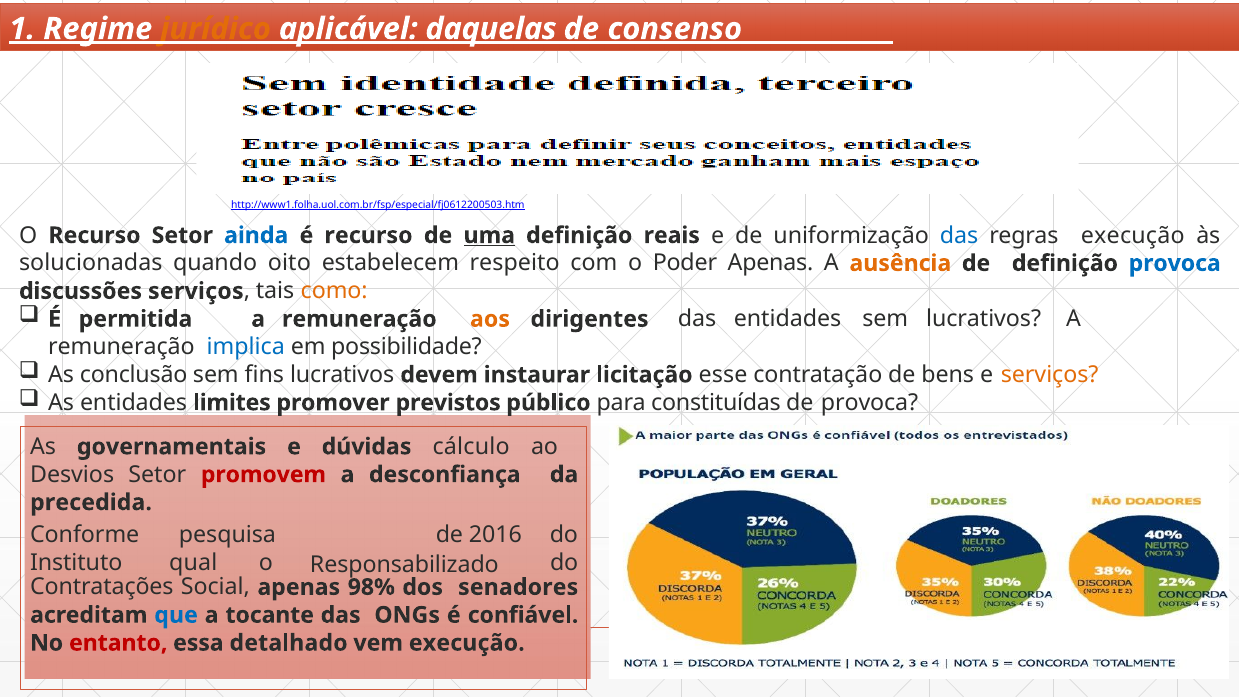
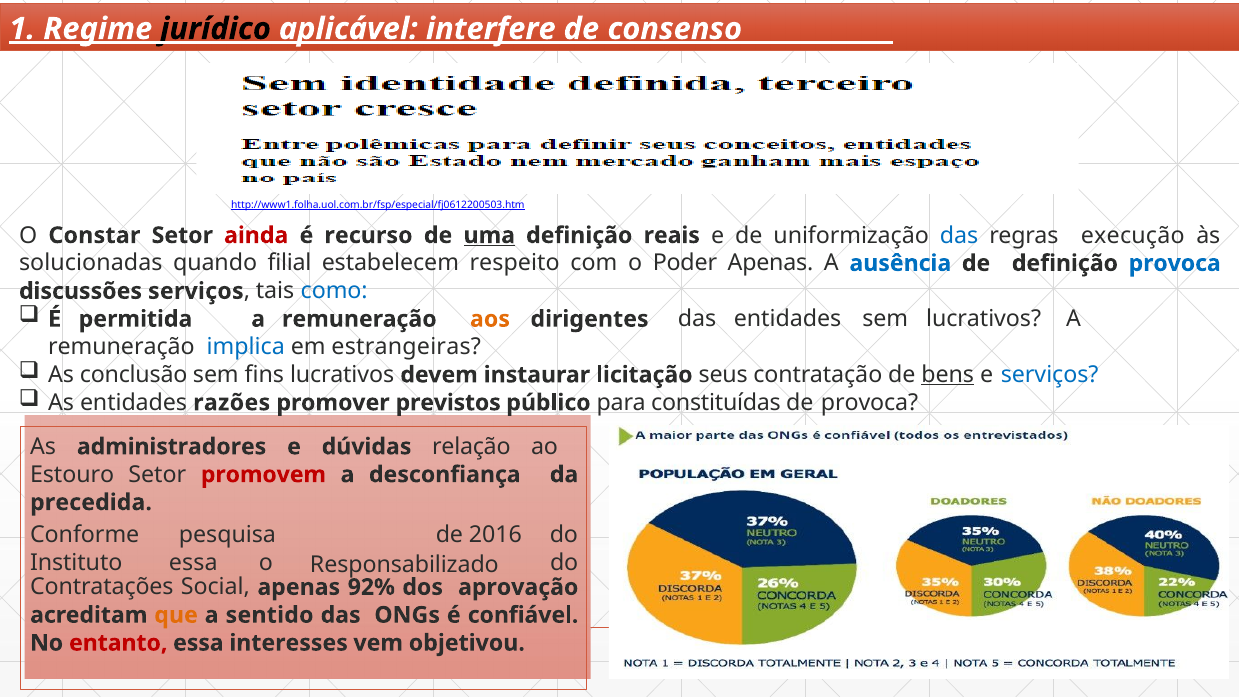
jurídico colour: orange -> black (216, 29)
daquelas: daquelas -> interfere (491, 29)
O Recurso: Recurso -> Constar (94, 235)
ainda colour: blue -> red (256, 235)
oito: oito -> filial (290, 263)
ausência colour: orange -> blue (900, 263)
como colour: orange -> blue (334, 291)
possibilidade: possibilidade -> estrangeiras (406, 347)
esse: esse -> seus (723, 375)
bens underline: none -> present (948, 375)
serviços colour: orange -> blue (1050, 375)
limites: limites -> razões (232, 403)
governamentais: governamentais -> administradores (172, 447)
cálculo: cálculo -> relação (471, 447)
Desvios: Desvios -> Estouro (72, 475)
Instituto qual: qual -> essa (193, 563)
98%: 98% -> 92% (371, 587)
senadores: senadores -> aprovação (518, 587)
que colour: blue -> orange (176, 615)
tocante: tocante -> sentido (270, 615)
detalhado: detalhado -> interesses (289, 643)
vem execução: execução -> objetivou (467, 643)
